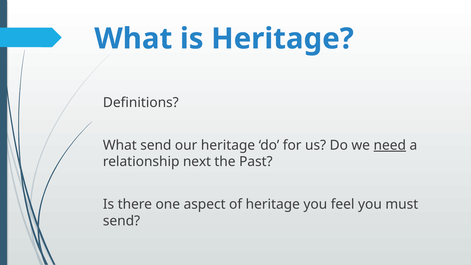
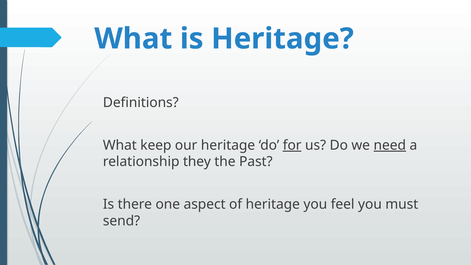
What send: send -> keep (156, 145)
for underline: none -> present (292, 145)
next: next -> they (197, 162)
